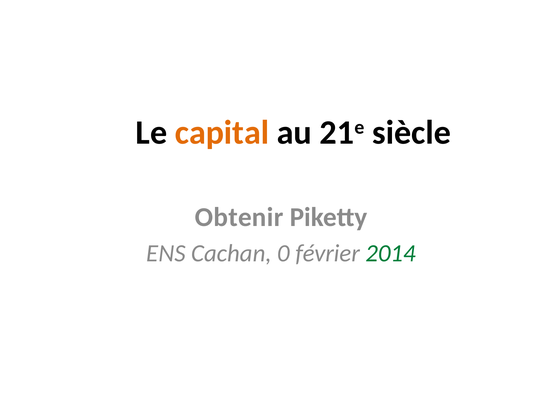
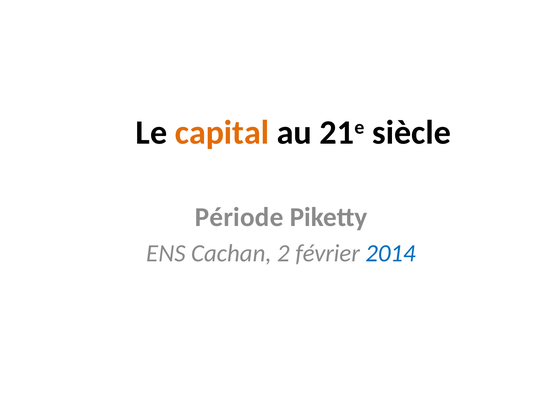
Obtenir: Obtenir -> Période (239, 217)
0: 0 -> 2 (284, 253)
2014 colour: green -> blue (391, 253)
